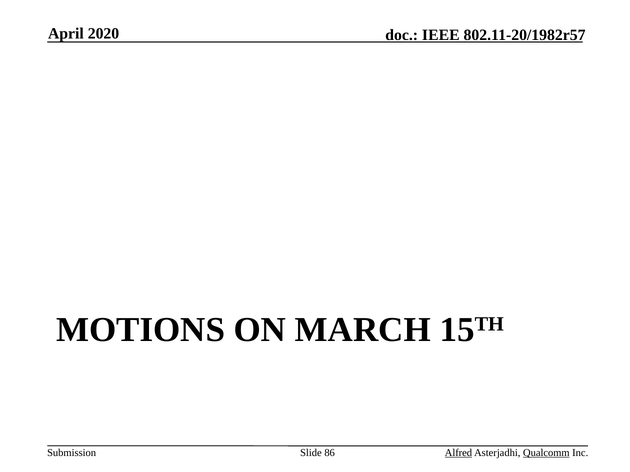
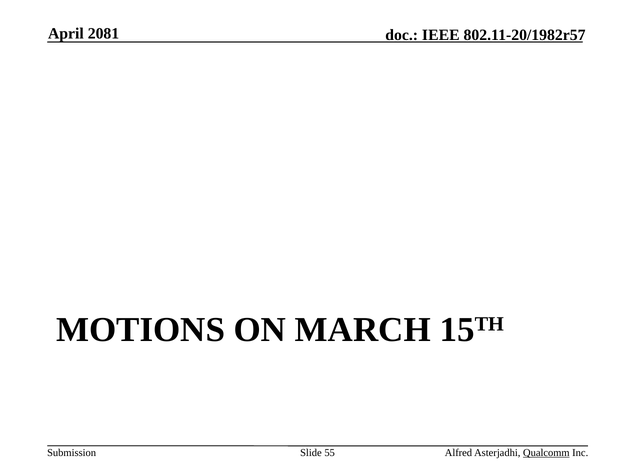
2020: 2020 -> 2081 (104, 33)
86: 86 -> 55 (330, 453)
Alfred underline: present -> none (458, 453)
